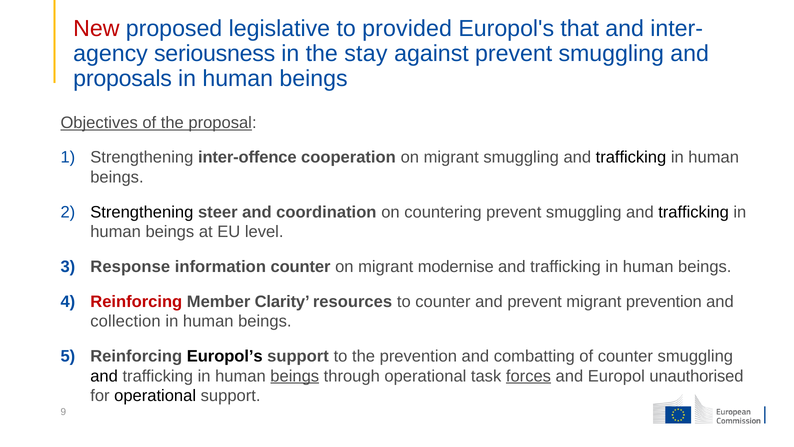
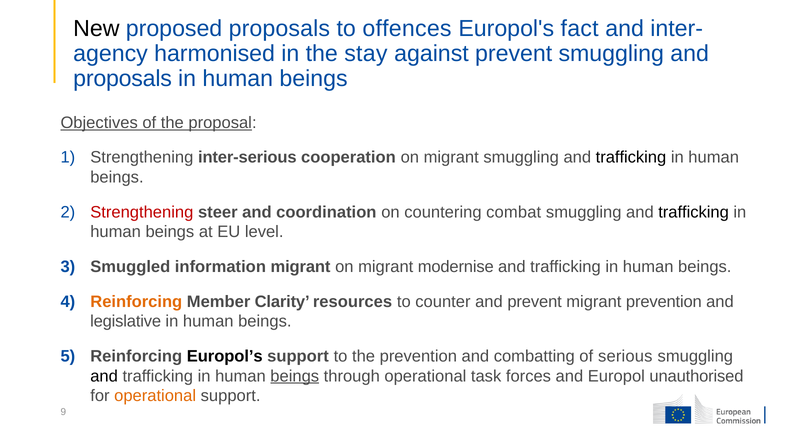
New colour: red -> black (96, 29)
proposed legislative: legislative -> proposals (279, 29)
provided: provided -> offences (407, 29)
that: that -> fact (580, 29)
seriousness: seriousness -> harmonised (215, 54)
inter-offence: inter-offence -> inter-serious (247, 157)
Strengthening colour: black -> red (142, 212)
countering prevent: prevent -> combat (514, 212)
Response: Response -> Smuggled (130, 267)
information counter: counter -> migrant (301, 267)
Reinforcing colour: red -> orange (136, 301)
collection: collection -> legislative (126, 321)
of counter: counter -> serious (625, 356)
forces underline: present -> none (528, 376)
operational colour: black -> orange (155, 396)
